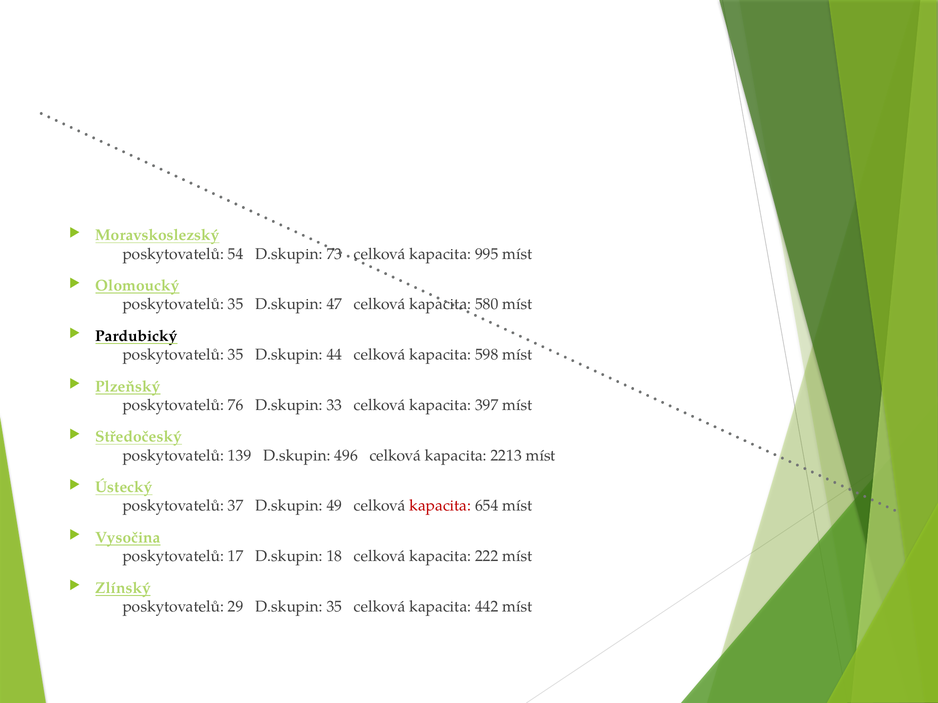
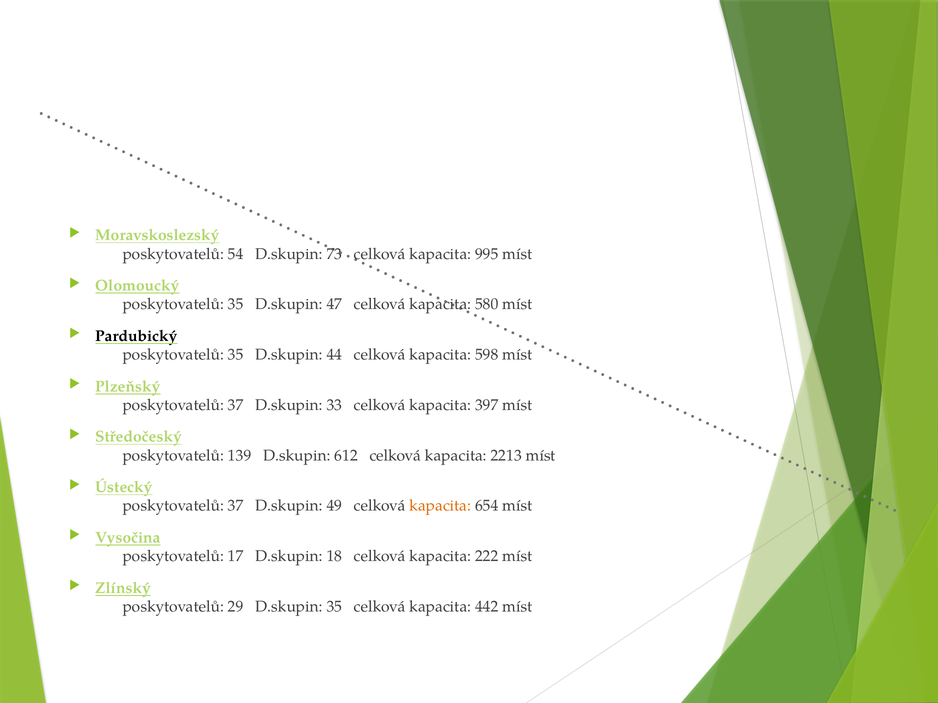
76: 76 -> 37 (236, 405)
496: 496 -> 612 (346, 456)
kapacita colour: red -> orange (440, 506)
